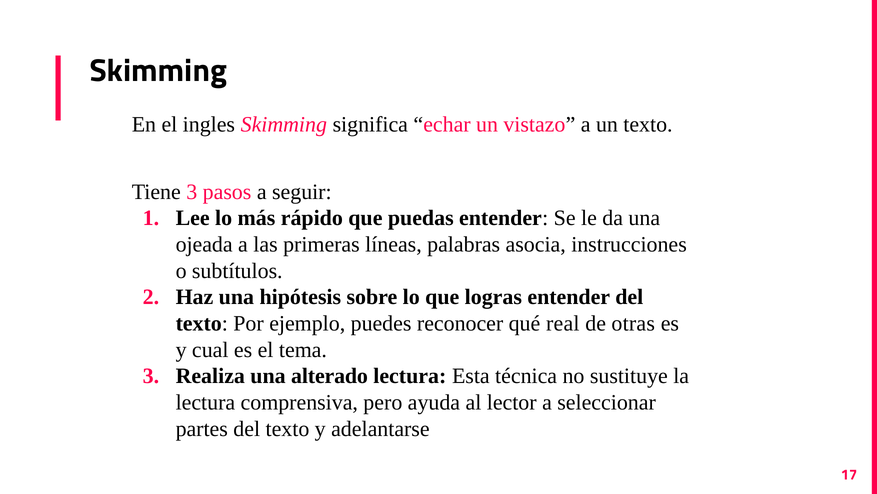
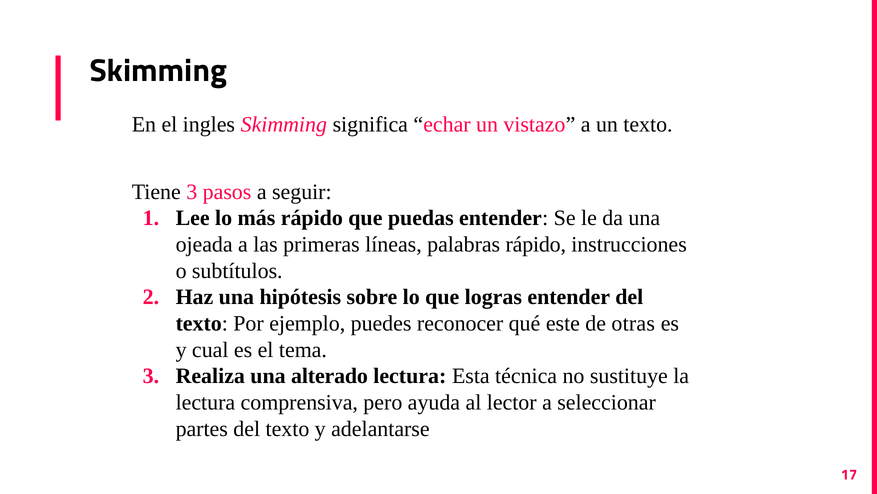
palabras asocia: asocia -> rápido (536, 244)
real: real -> este (563, 323)
